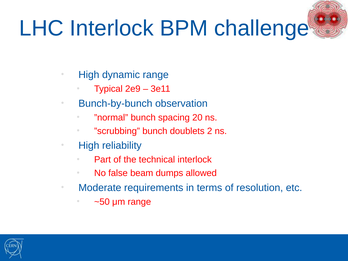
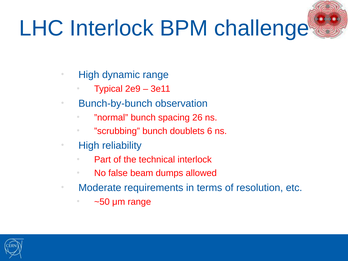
20: 20 -> 26 (197, 117)
2: 2 -> 6 (210, 131)
